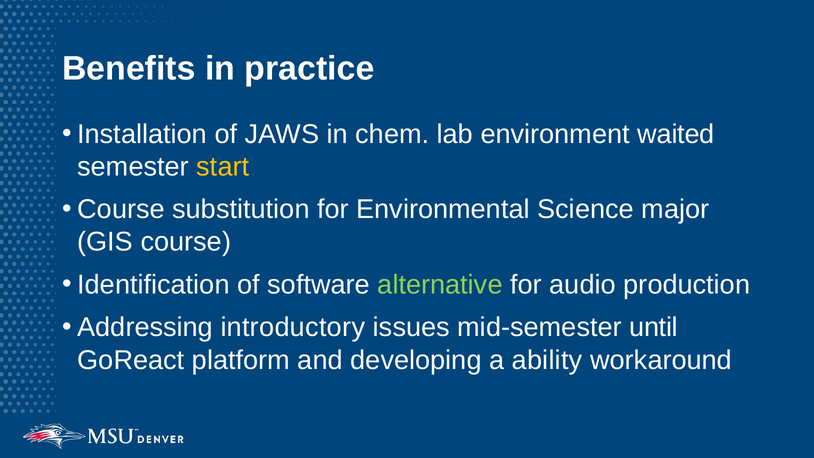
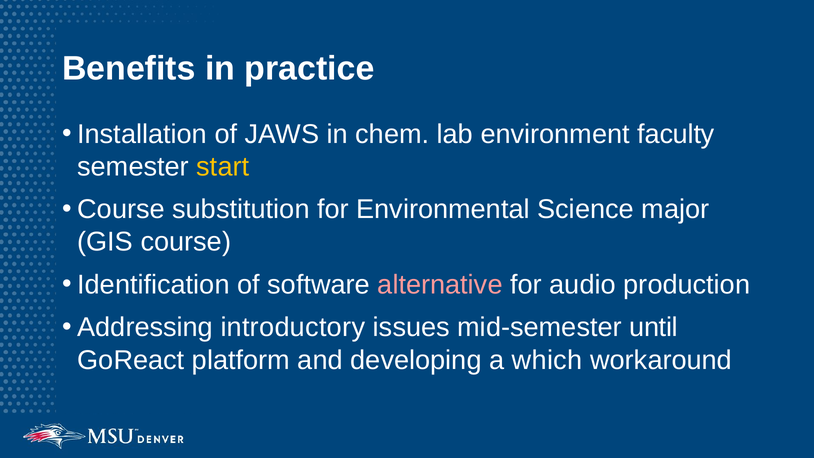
waited: waited -> faculty (676, 134)
alternative colour: light green -> pink (440, 285)
ability: ability -> which (547, 360)
